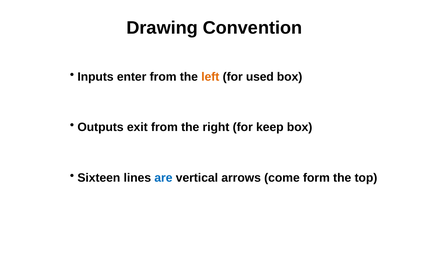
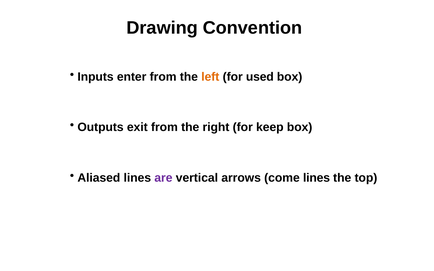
Sixteen: Sixteen -> Aliased (99, 178)
are colour: blue -> purple (163, 178)
come form: form -> lines (316, 178)
